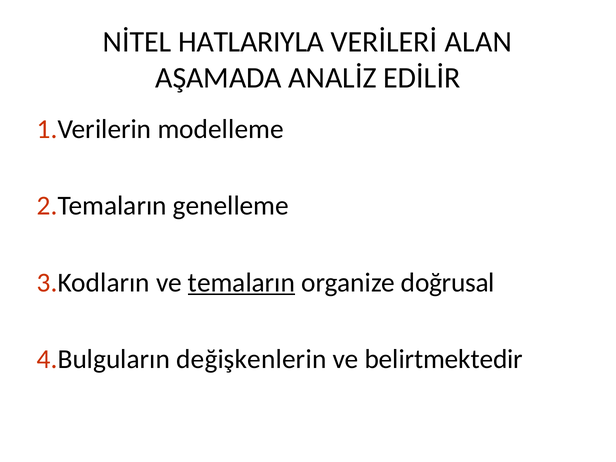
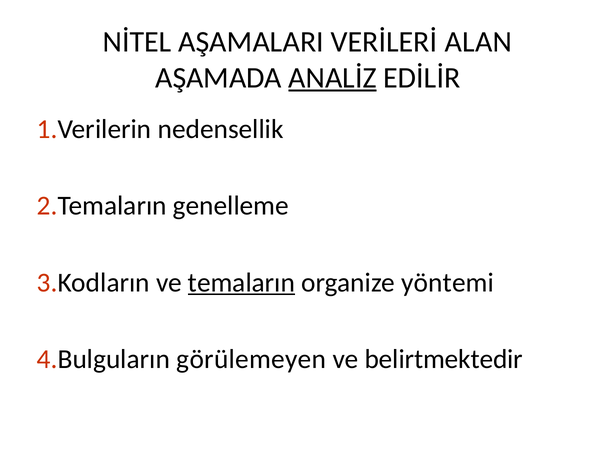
HATLARIYLA: HATLARIYLA -> AŞAMALARI (251, 42)
ANALİZ underline: none -> present (333, 78)
modelleme: modelleme -> nedensellik (221, 129)
doğrusal: doğrusal -> yöntemi (448, 283)
değişkenlerin: değişkenlerin -> görülemeyen (251, 359)
